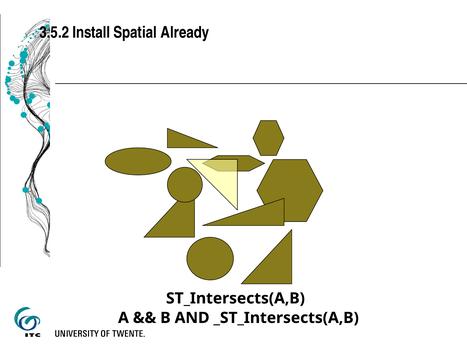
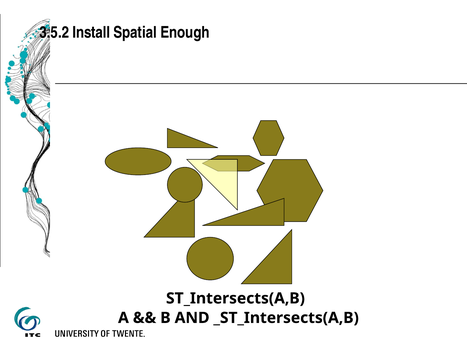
Already: Already -> Enough (185, 33)
